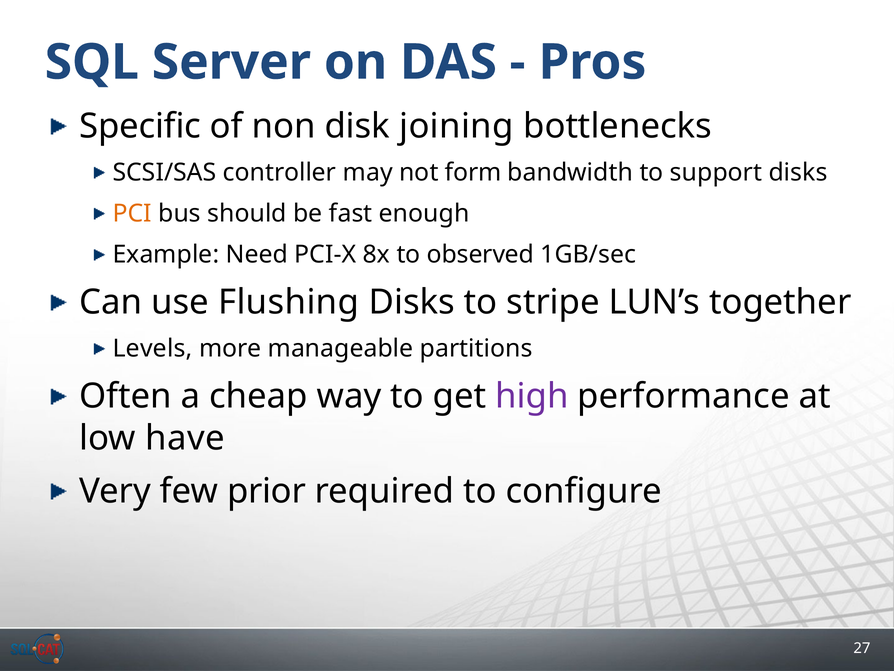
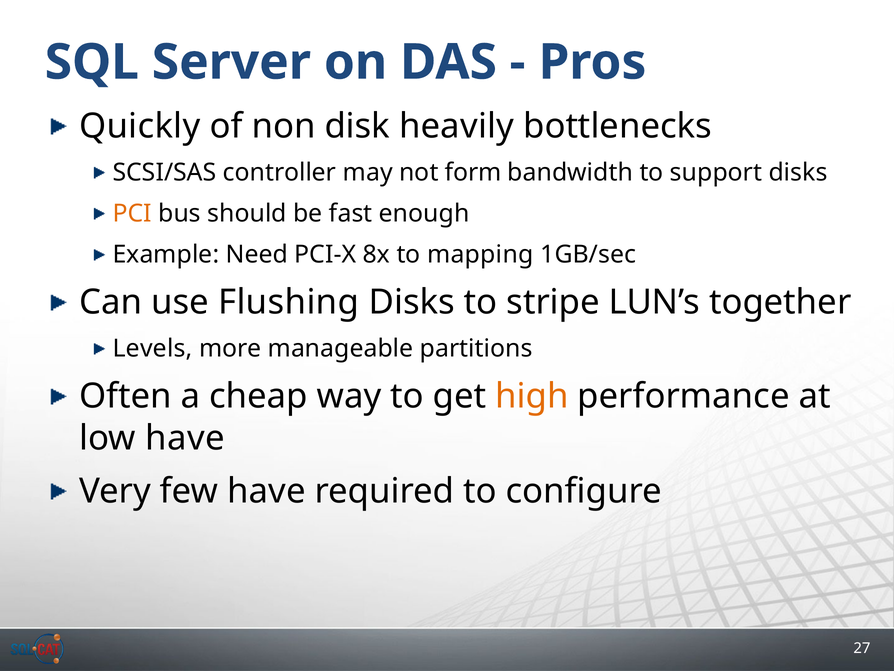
Specific: Specific -> Quickly (140, 126)
joining: joining -> heavily (457, 126)
observed: observed -> mapping (480, 255)
high colour: purple -> orange (532, 396)
few prior: prior -> have (266, 491)
